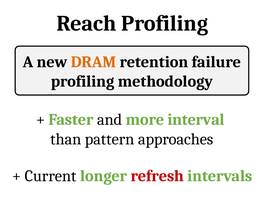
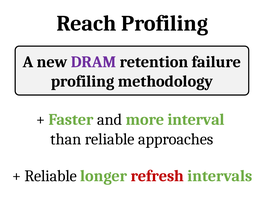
DRAM colour: orange -> purple (93, 62)
than pattern: pattern -> reliable (110, 139)
Current: Current -> Reliable (51, 176)
